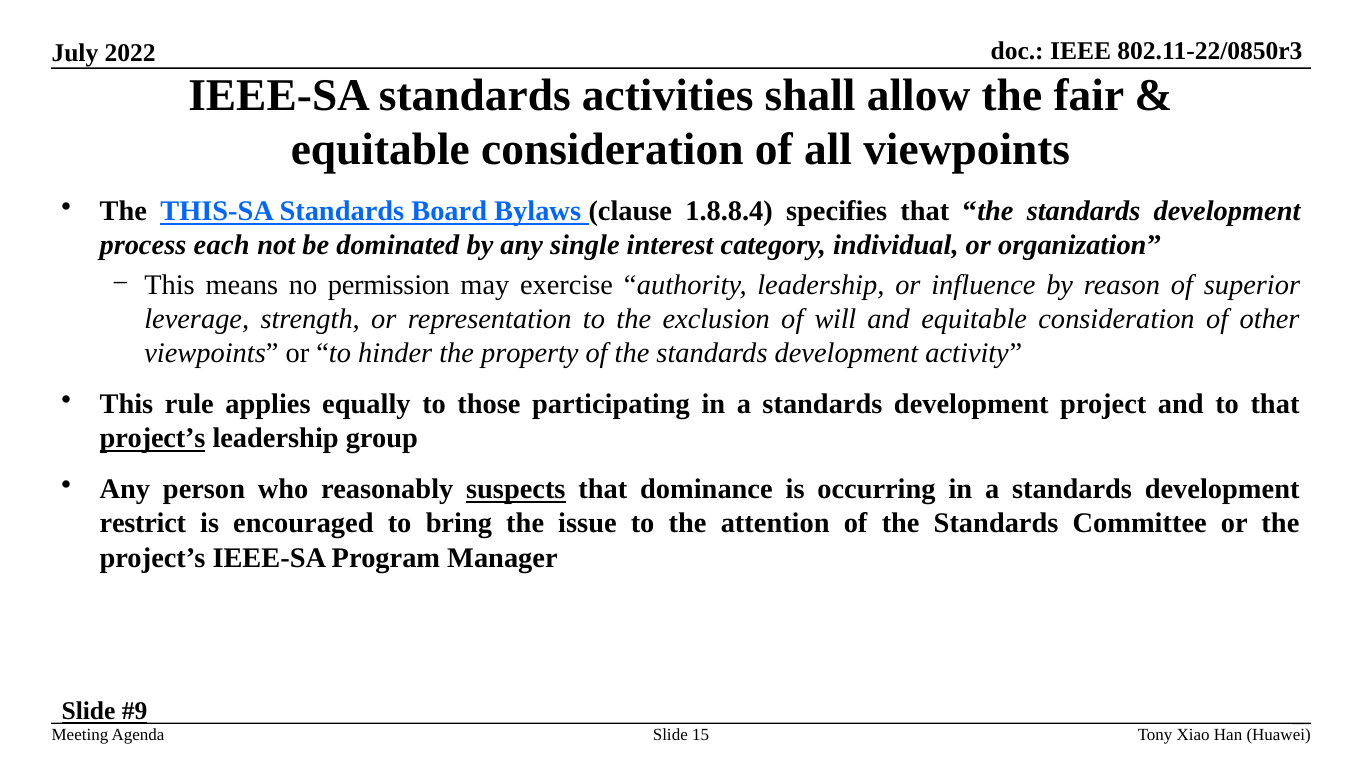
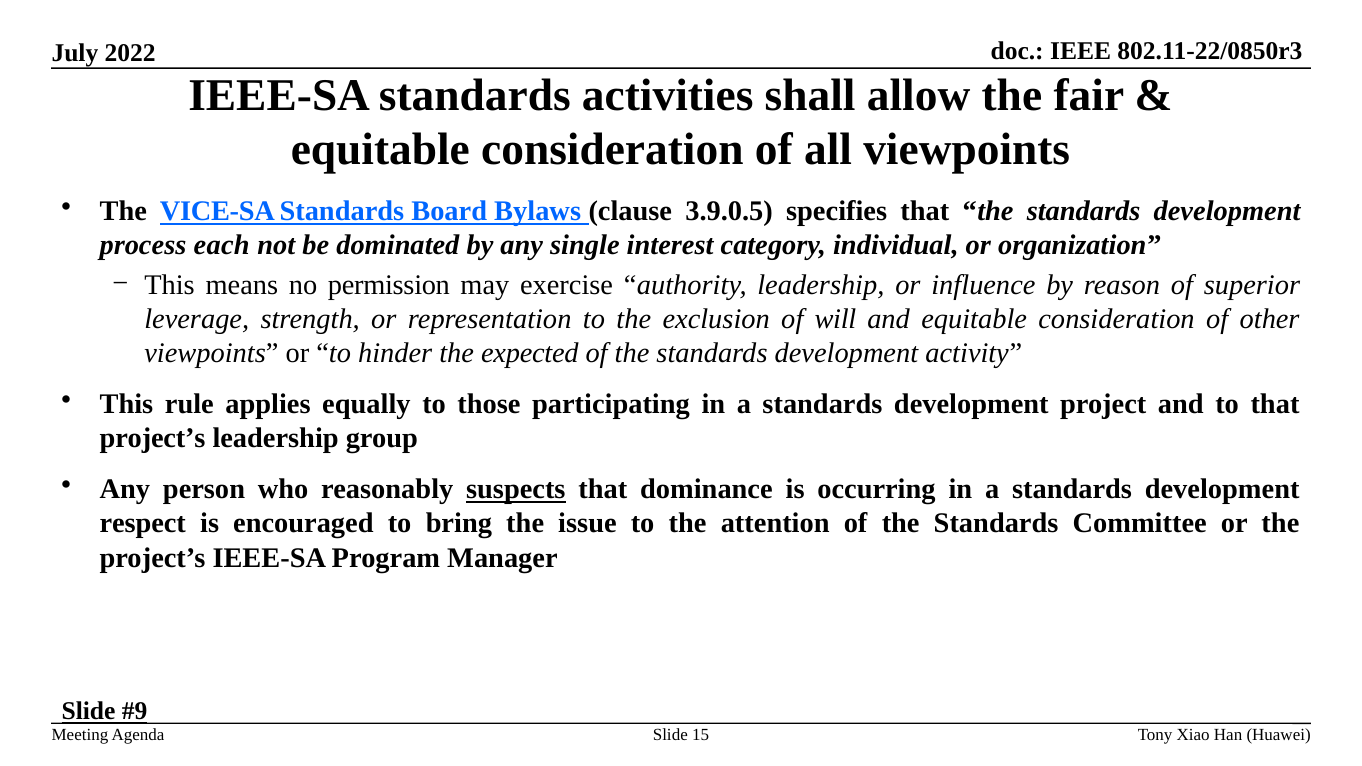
THIS-SA: THIS-SA -> VICE-SA (217, 211)
1.8.8.4: 1.8.8.4 -> 3.9.0.5 (729, 211)
property: property -> expected (530, 353)
project’s underline: present -> none (153, 439)
restrict: restrict -> respect (143, 524)
